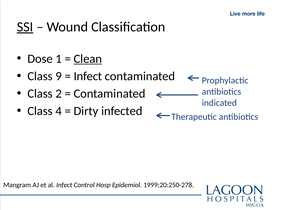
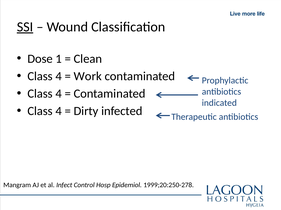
Clean underline: present -> none (88, 59)
9: 9 -> 4 (59, 76)
Infect: Infect -> Work (88, 76)
2: 2 -> 4 (59, 94)
